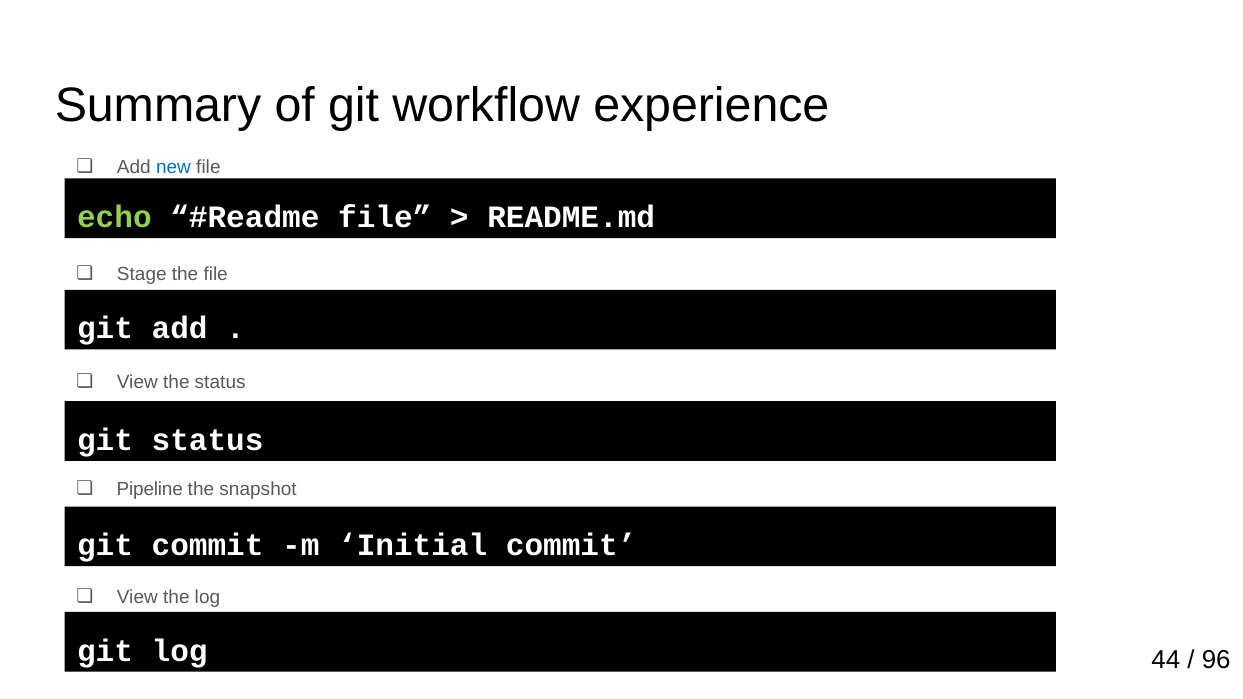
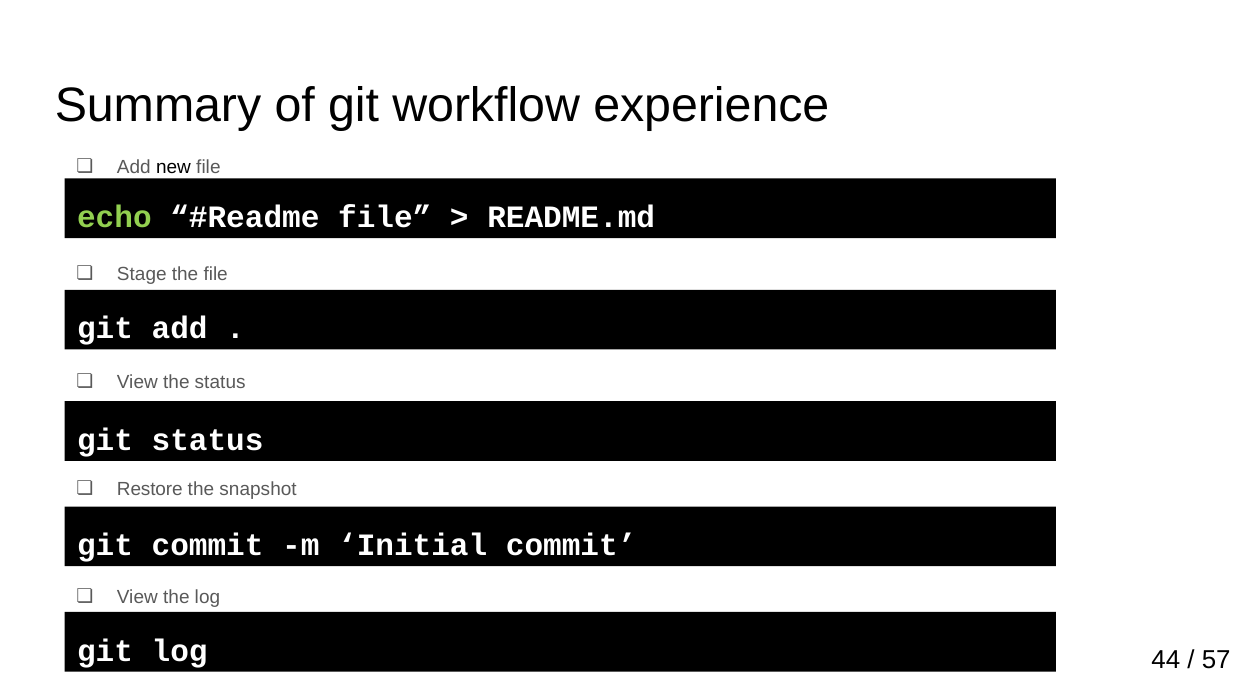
new colour: blue -> black (173, 167)
Pipeline: Pipeline -> Restore (150, 490)
96: 96 -> 57 (1216, 660)
